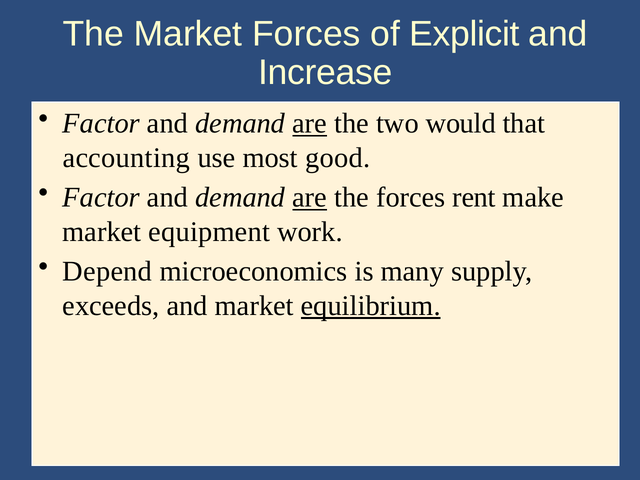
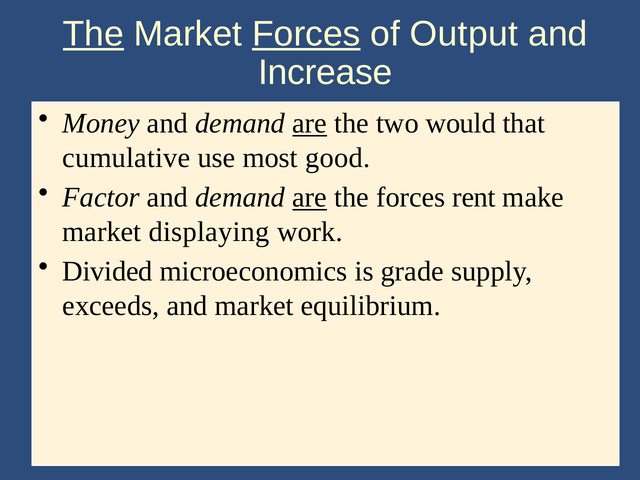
The underline: none -> present (93, 34)
Forces underline: none -> present (306, 34)
Explicit: Explicit -> Output (464, 34)
Factor: Factor -> Money (101, 124)
accounting: accounting -> cumulative (126, 158)
equipment: equipment -> displaying (209, 232)
Depend: Depend -> Divided (108, 272)
many: many -> grade (412, 272)
equilibrium underline: present -> none (371, 306)
